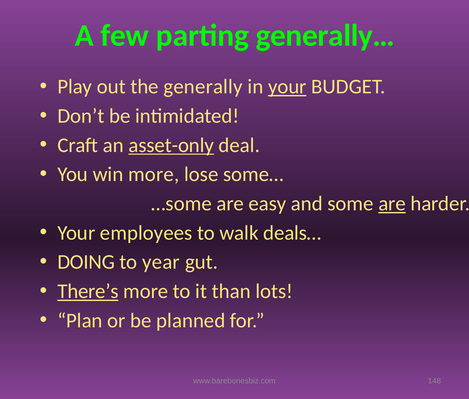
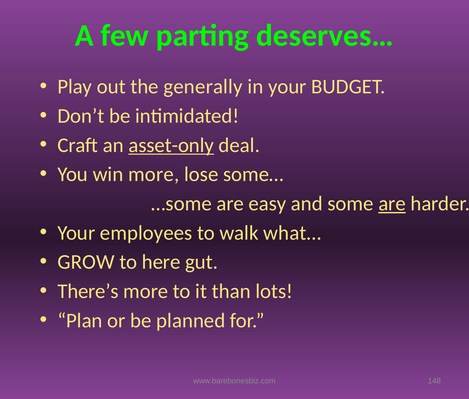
generally…: generally… -> deserves… (325, 35)
your underline: present -> none (287, 87)
deals…: deals… -> what… (292, 233)
DOING: DOING -> GROW (86, 262)
year: year -> here (161, 262)
There’s underline: present -> none (88, 291)
